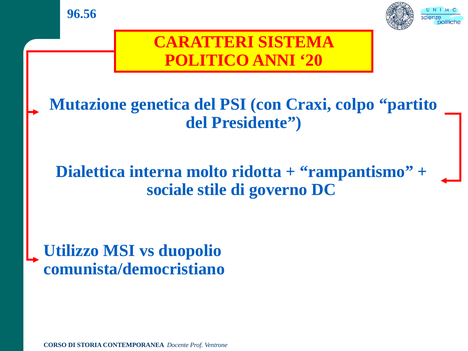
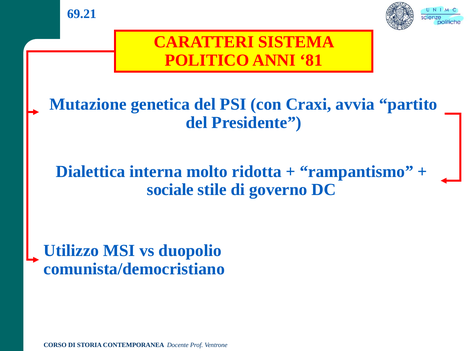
96.56: 96.56 -> 69.21 (82, 14)
20: 20 -> 81 (311, 60)
colpo: colpo -> avvia (355, 104)
